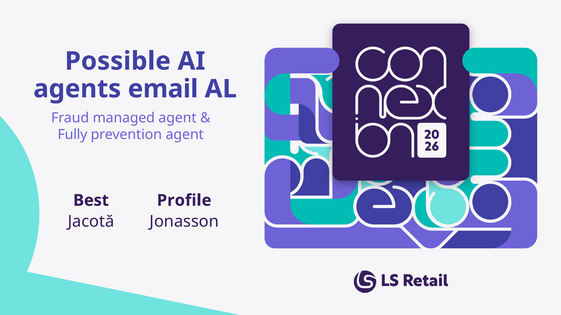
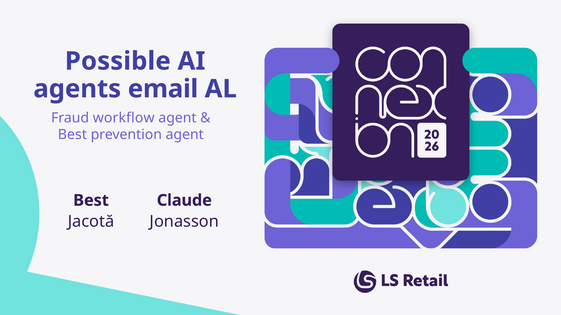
managed: managed -> workflow (124, 118)
Fully: Fully -> Best (72, 135)
Profile: Profile -> Claude (184, 201)
